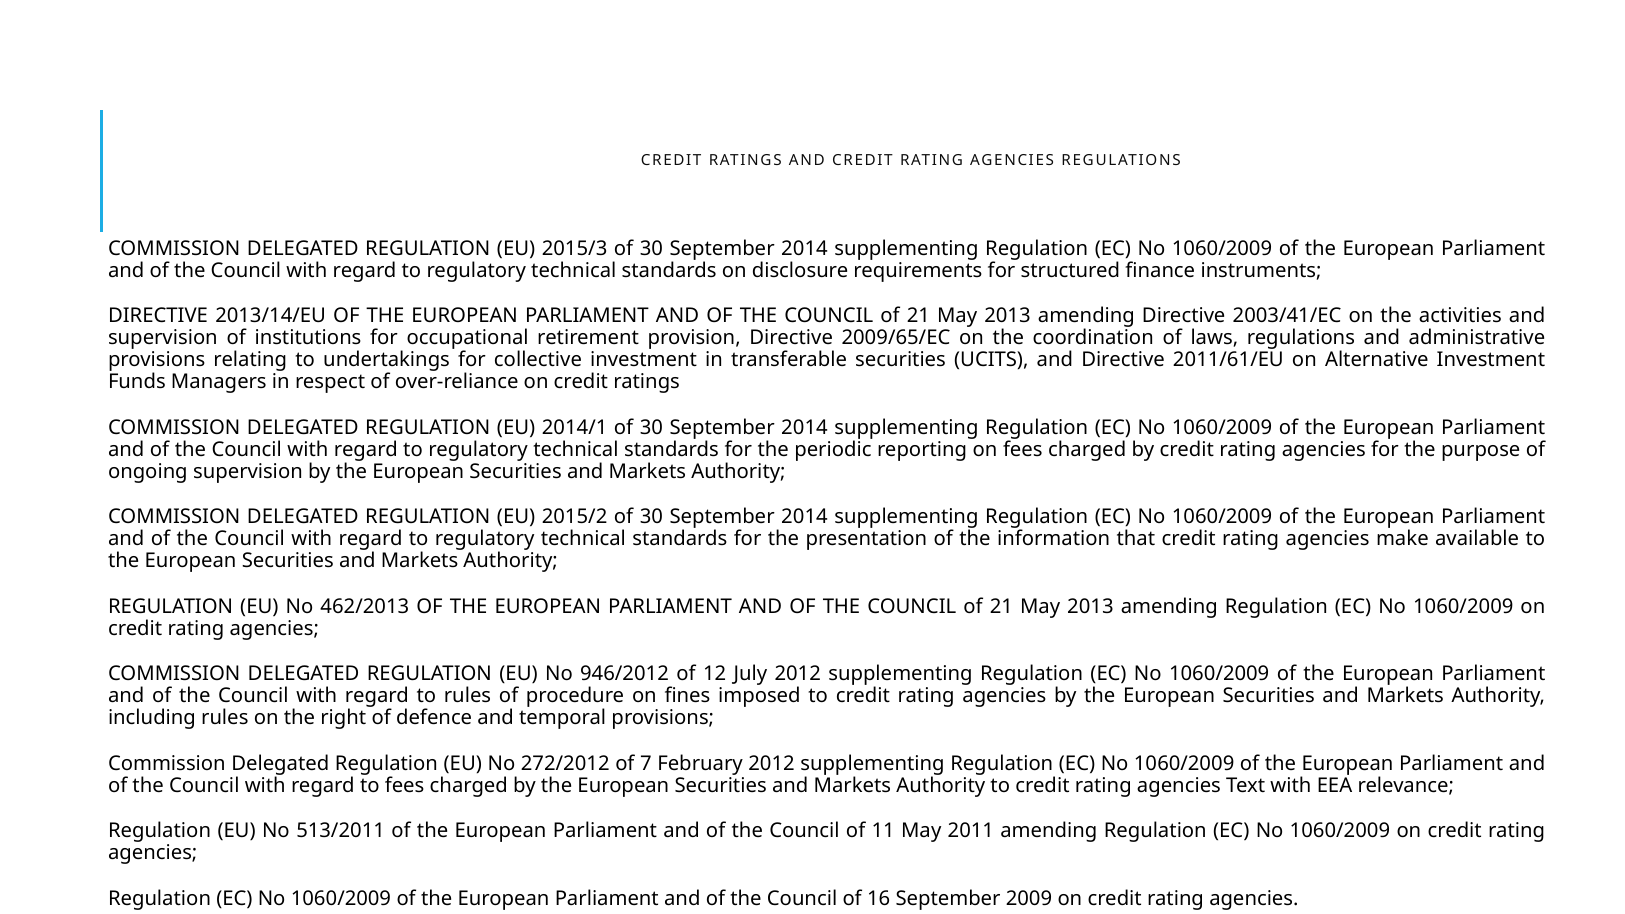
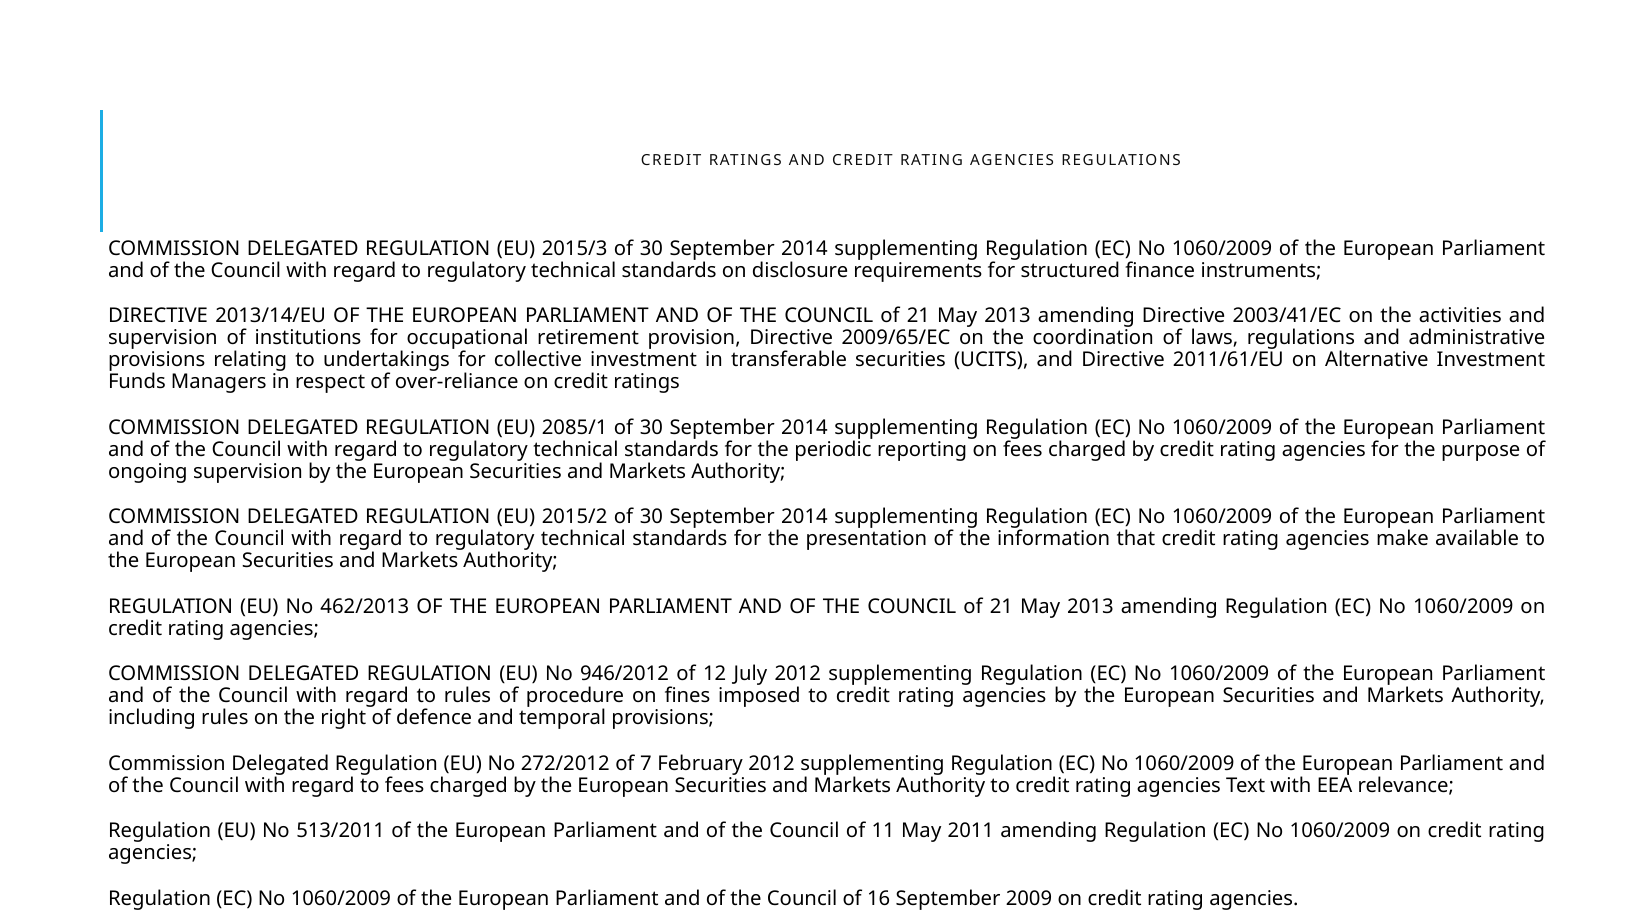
2014/1: 2014/1 -> 2085/1 (575, 428)
